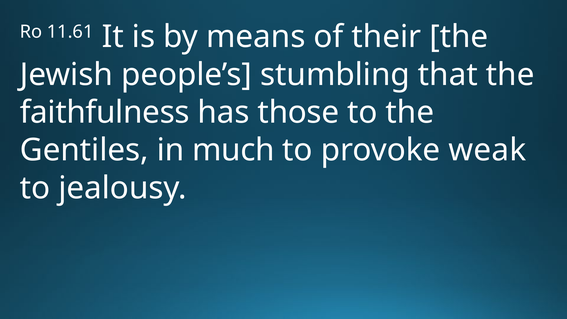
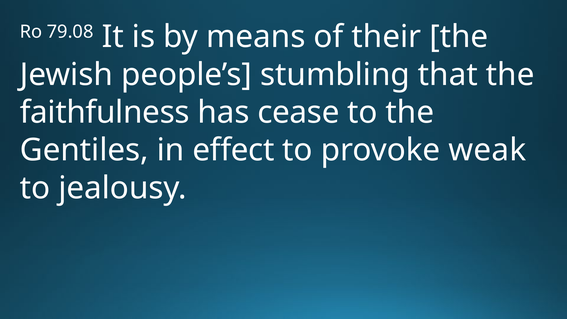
11.61: 11.61 -> 79.08 (70, 32)
those: those -> cease (298, 112)
much: much -> effect (233, 150)
